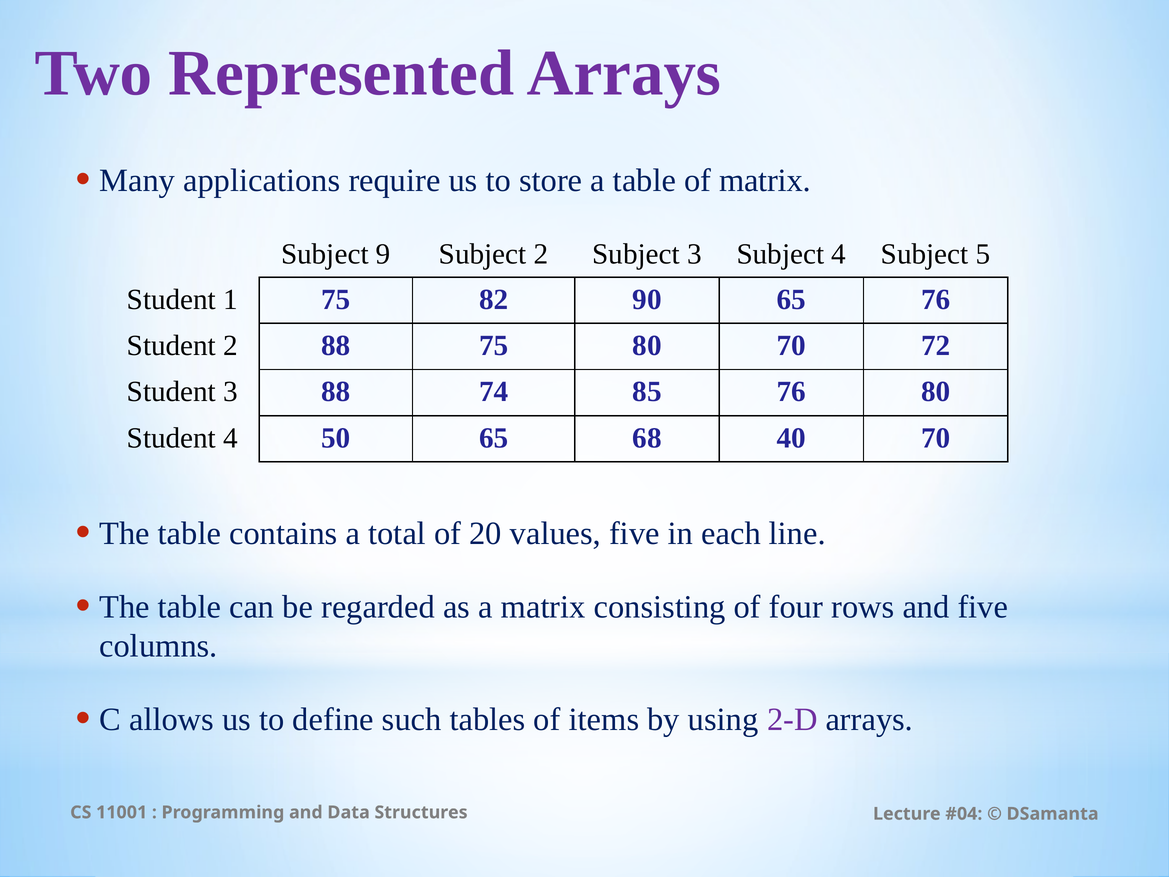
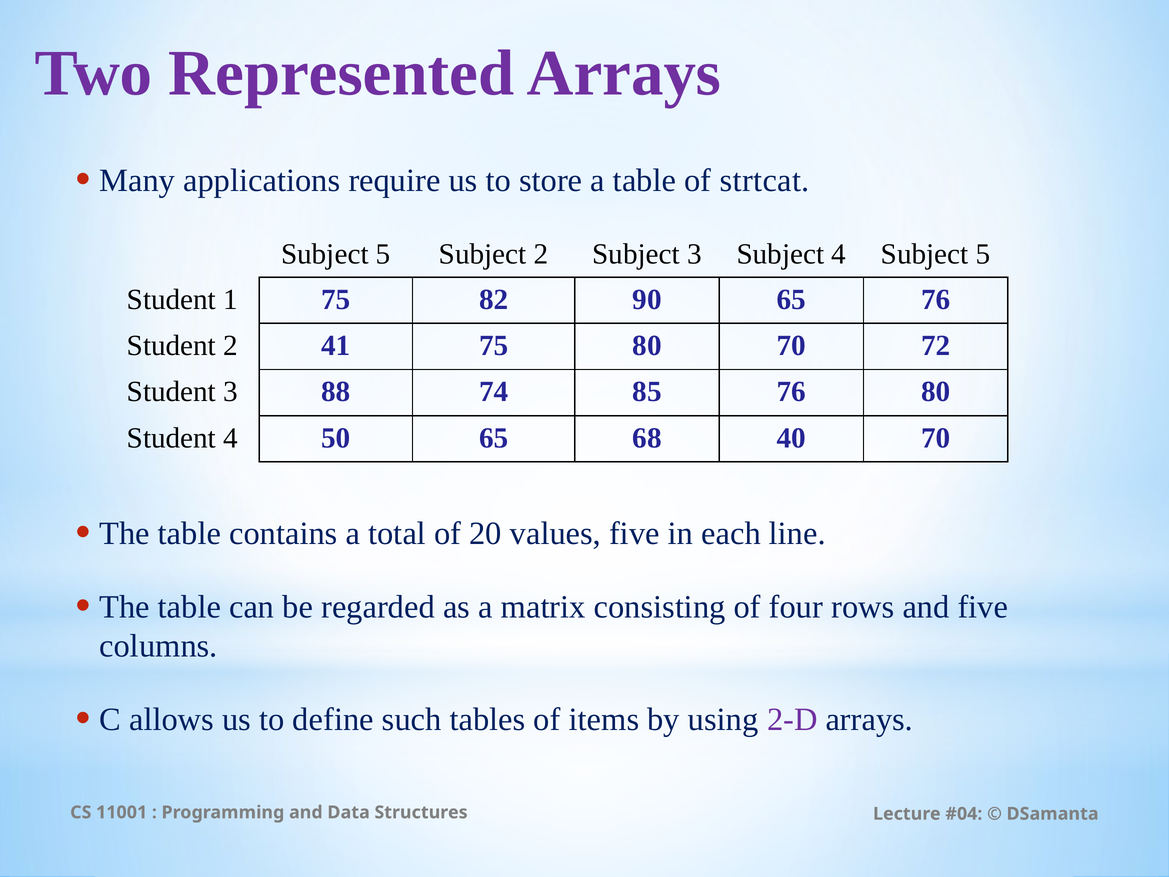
of matrix: matrix -> strtcat (765, 181)
9: 9 -> 5 (383, 254)
2 88: 88 -> 41 (336, 346)
